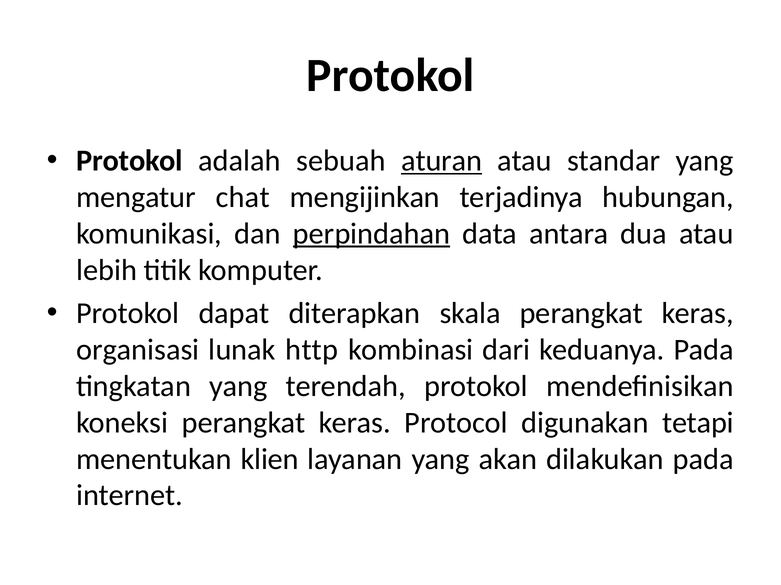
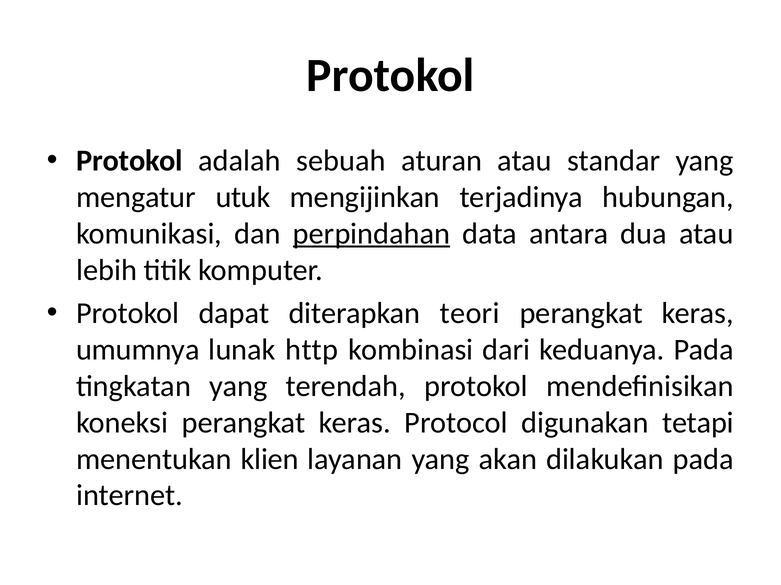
aturan underline: present -> none (442, 161)
chat: chat -> utuk (243, 197)
skala: skala -> teori (470, 314)
organisasi: organisasi -> umumnya (138, 350)
